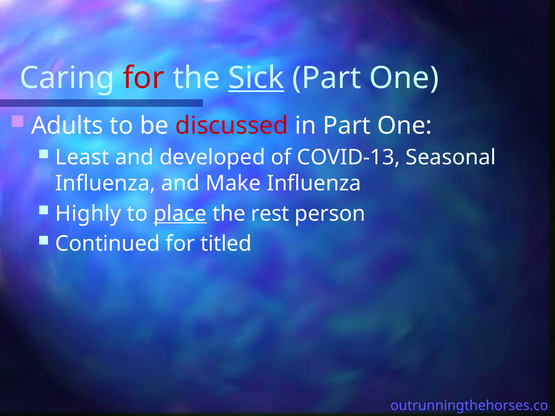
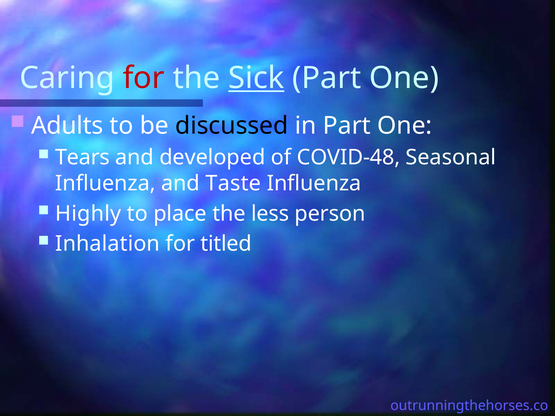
discussed colour: red -> black (232, 126)
Least: Least -> Tears (83, 158)
COVID-13: COVID-13 -> COVID-48 (349, 158)
Make: Make -> Taste (233, 183)
place underline: present -> none (180, 214)
rest: rest -> less (270, 214)
Continued: Continued -> Inhalation (108, 244)
